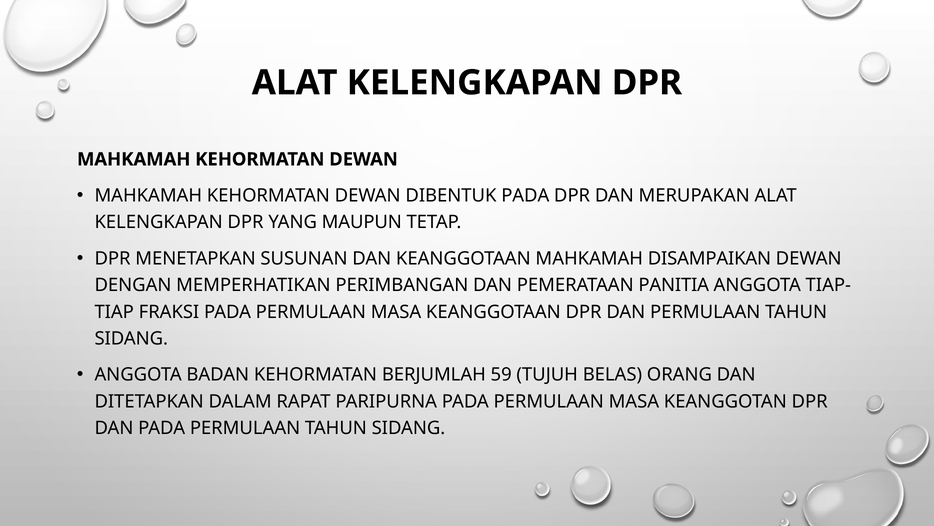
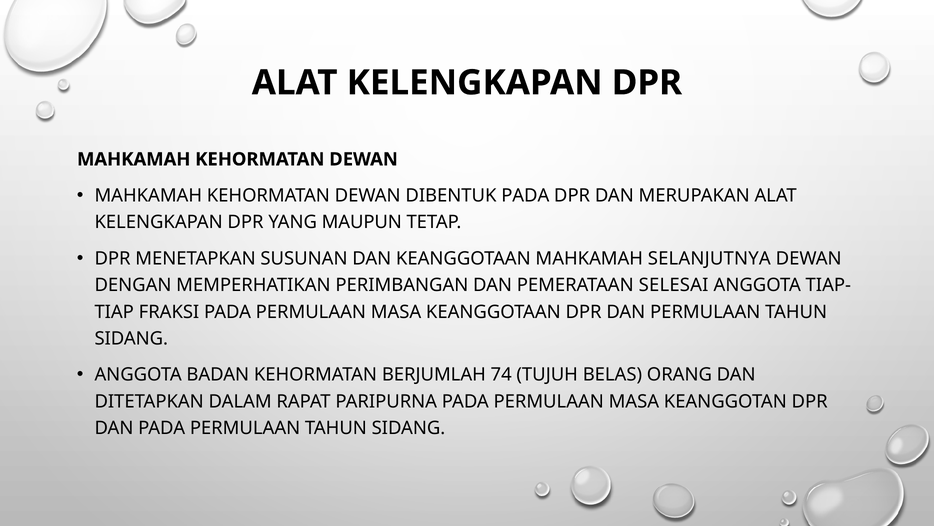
DISAMPAIKAN: DISAMPAIKAN -> SELANJUTNYA (709, 258)
PANITIA: PANITIA -> SELESAI (674, 285)
59: 59 -> 74 (501, 374)
